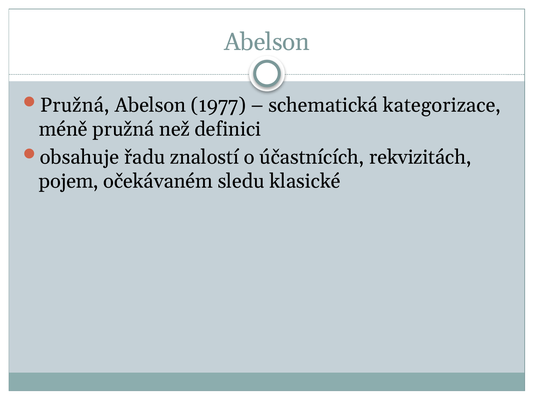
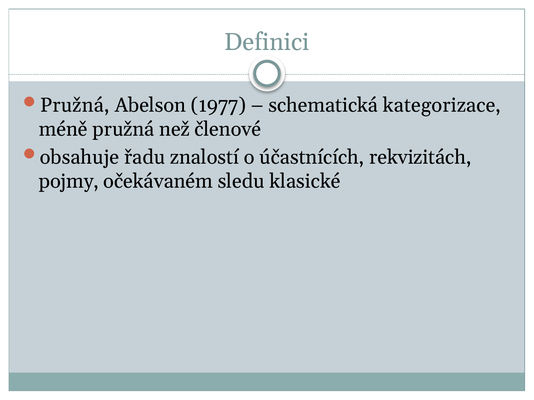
Abelson: Abelson -> Definici (267, 42)
definici: definici -> členové (228, 129)
pojem: pojem -> pojmy (69, 181)
